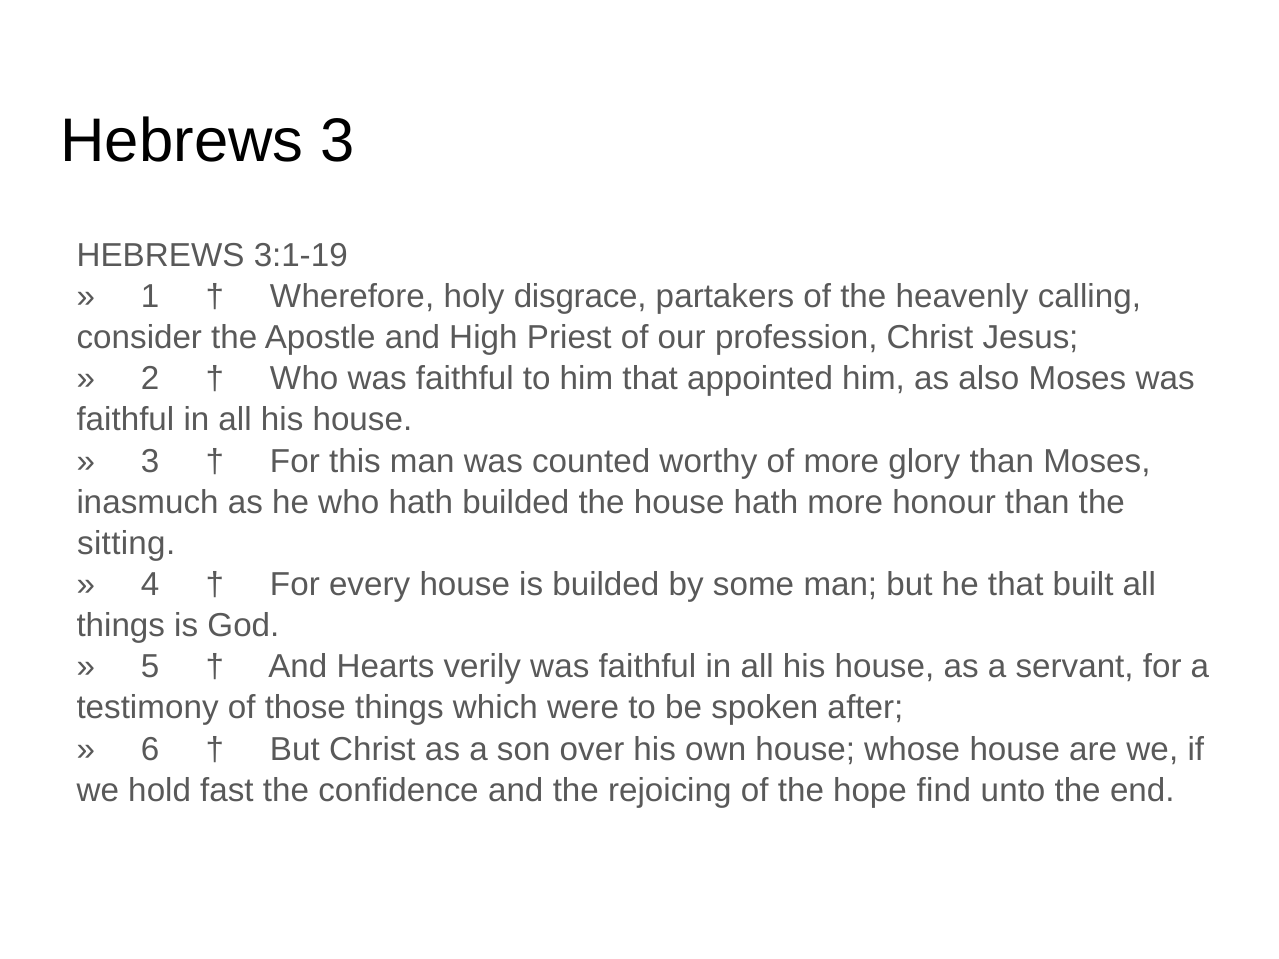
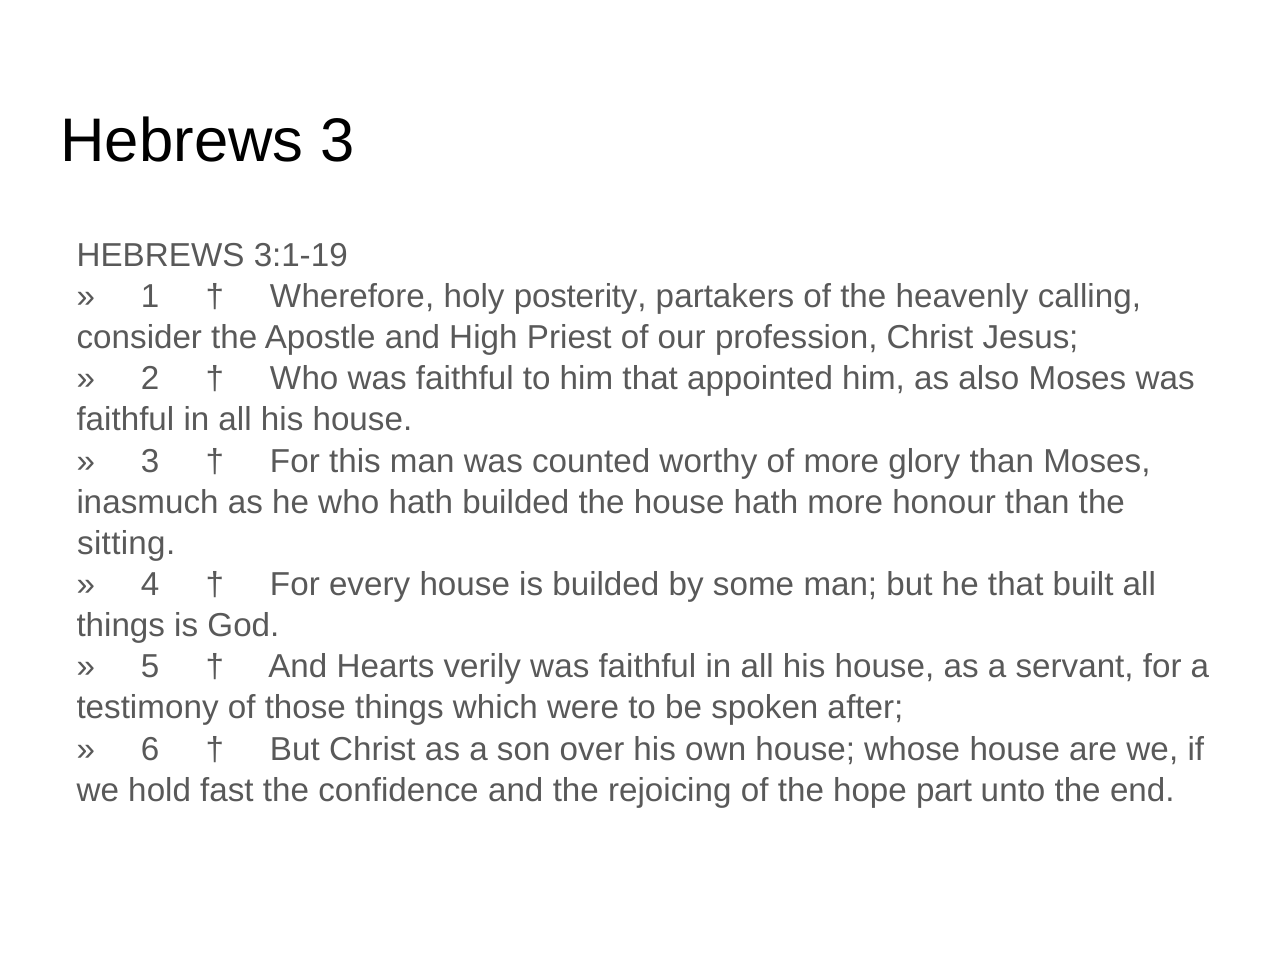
disgrace: disgrace -> posterity (580, 297)
find: find -> part (944, 791)
